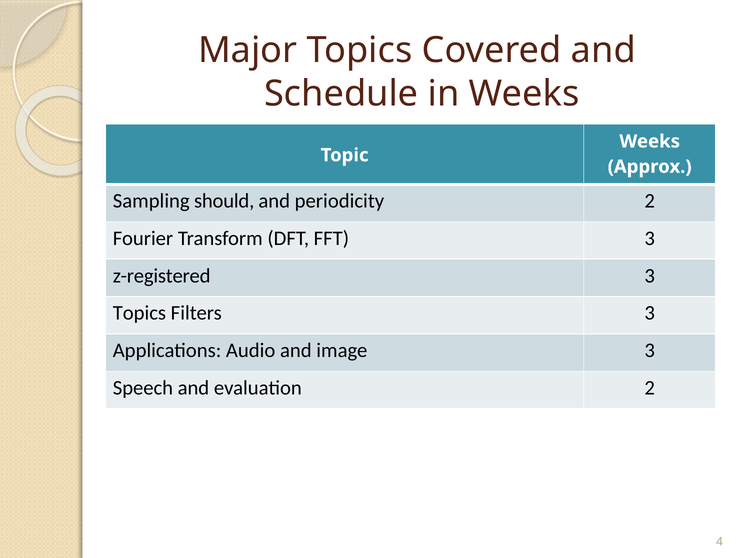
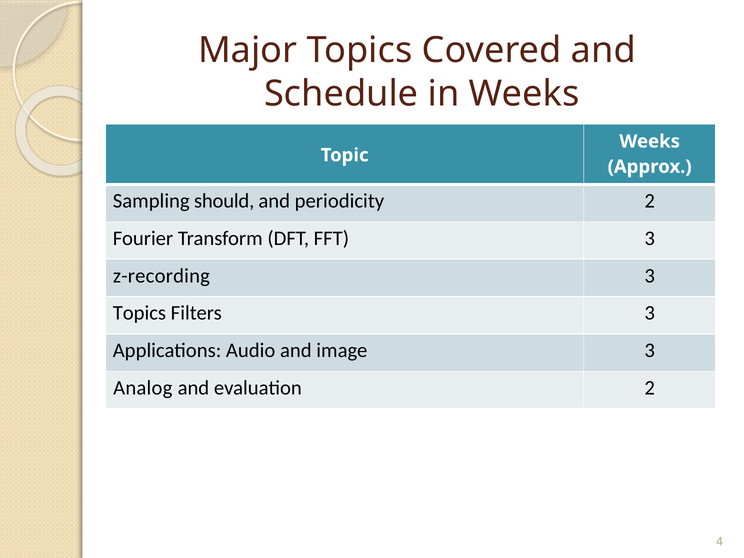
z-registered: z-registered -> z-recording (161, 276)
Speech: Speech -> Analog (143, 388)
